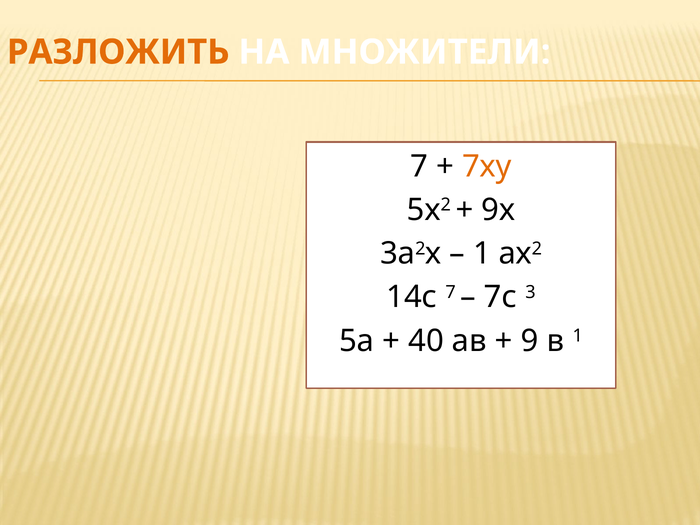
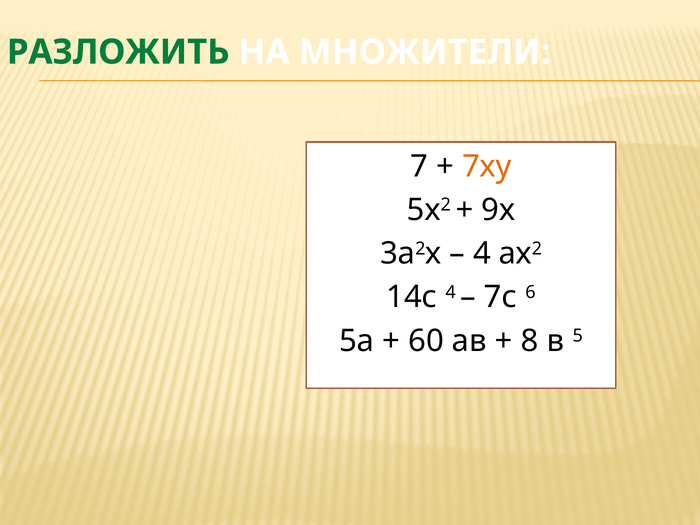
РАЗЛОЖИТЬ colour: orange -> green (118, 52)
1: 1 -> 4 (482, 254)
14с 7: 7 -> 4 (451, 292)
3: 3 -> 6 (530, 292)
40: 40 -> 60 (426, 341)
9: 9 -> 8 (530, 341)
в 1: 1 -> 5 (578, 336)
